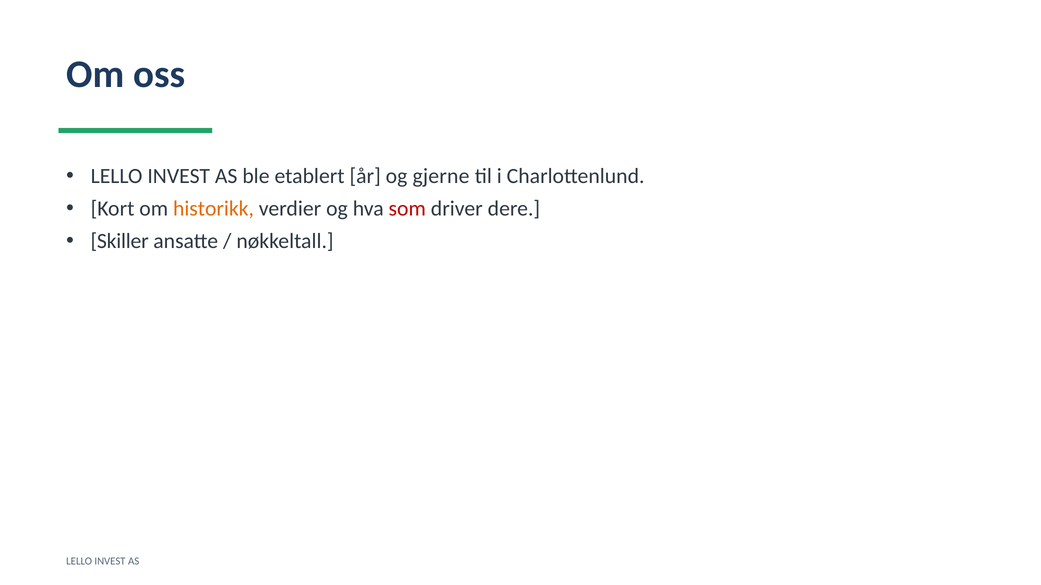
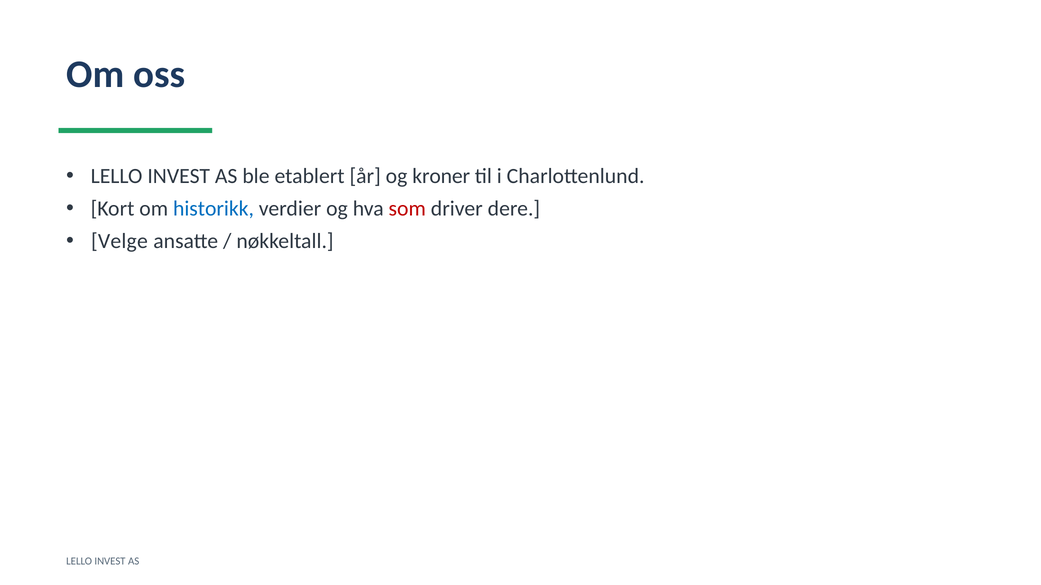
gjerne: gjerne -> kroner (441, 176)
historikk colour: orange -> blue (213, 209)
Skiller: Skiller -> Velge (119, 241)
